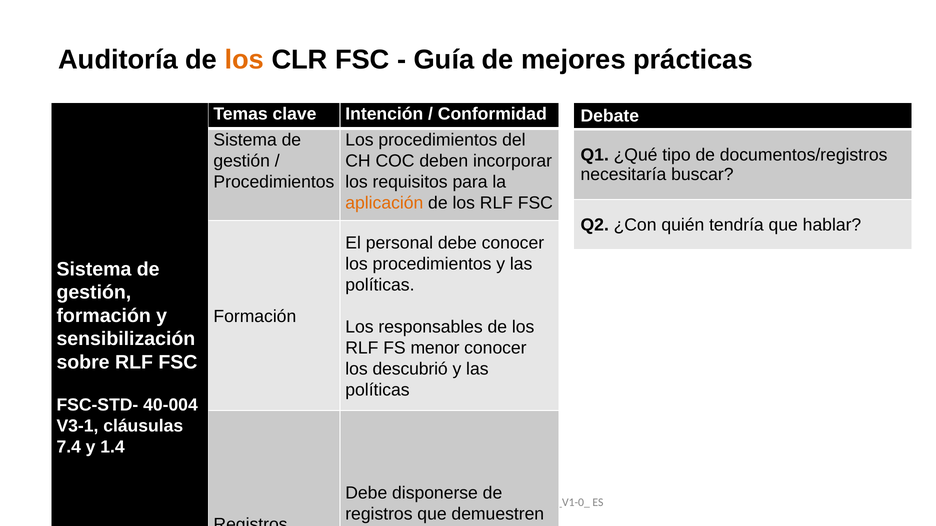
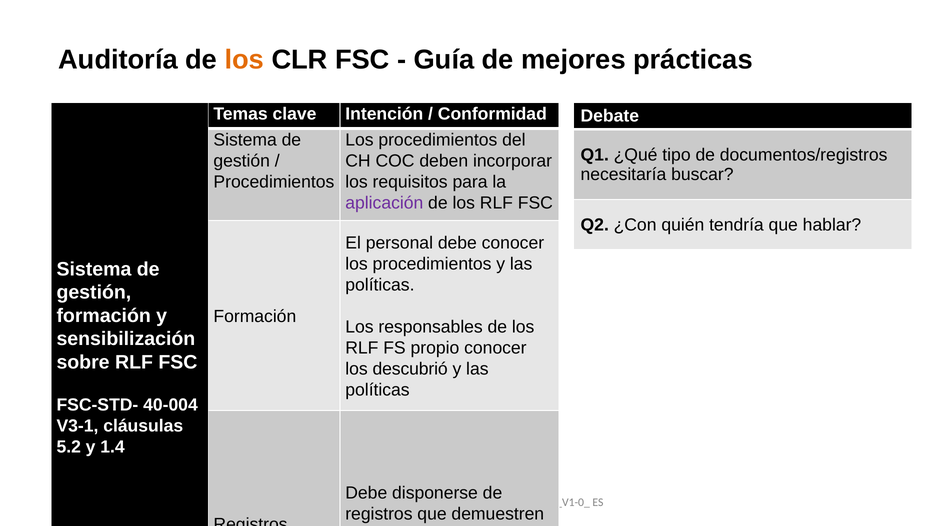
aplicación colour: orange -> purple (384, 203)
menor: menor -> propio (435, 348)
7.4: 7.4 -> 5.2 (69, 448)
